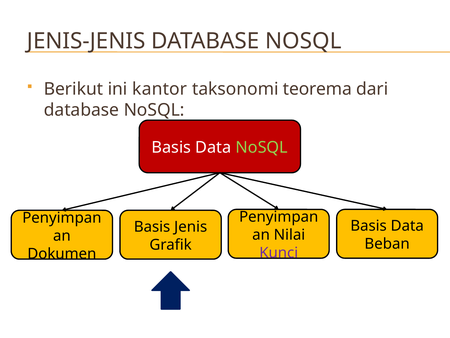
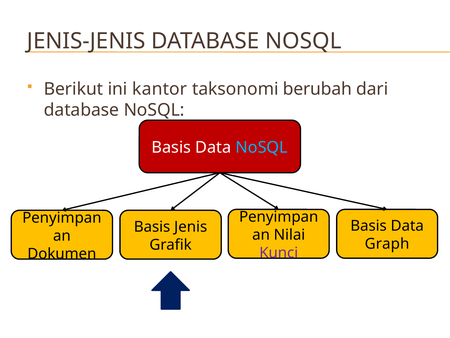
teorema: teorema -> berubah (317, 89)
NoSQL colour: light green -> light blue (262, 147)
Beban: Beban -> Graph (387, 243)
